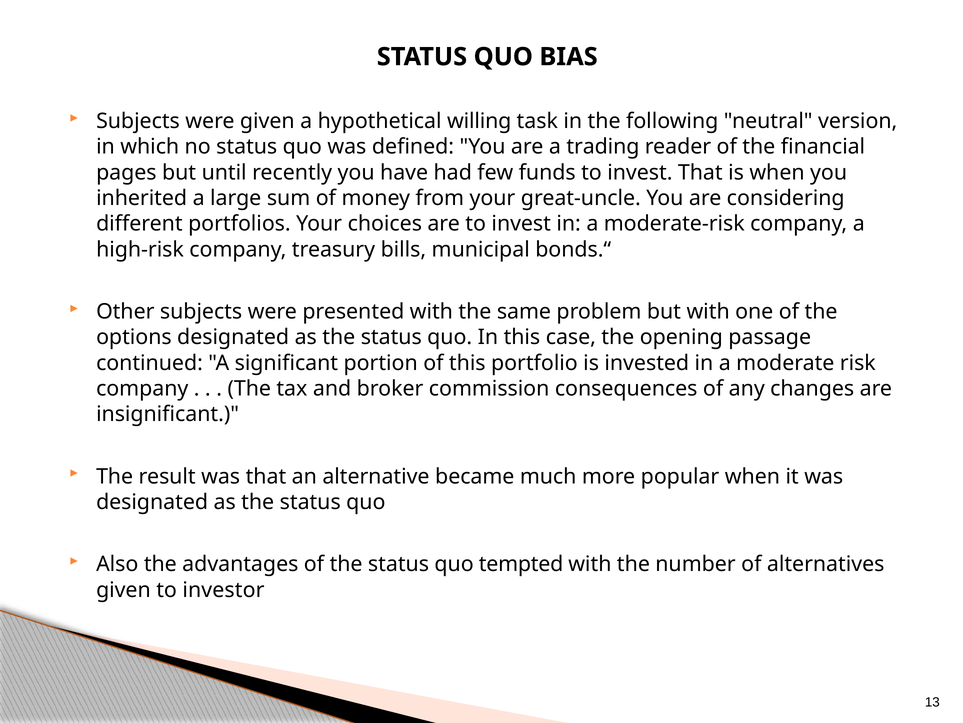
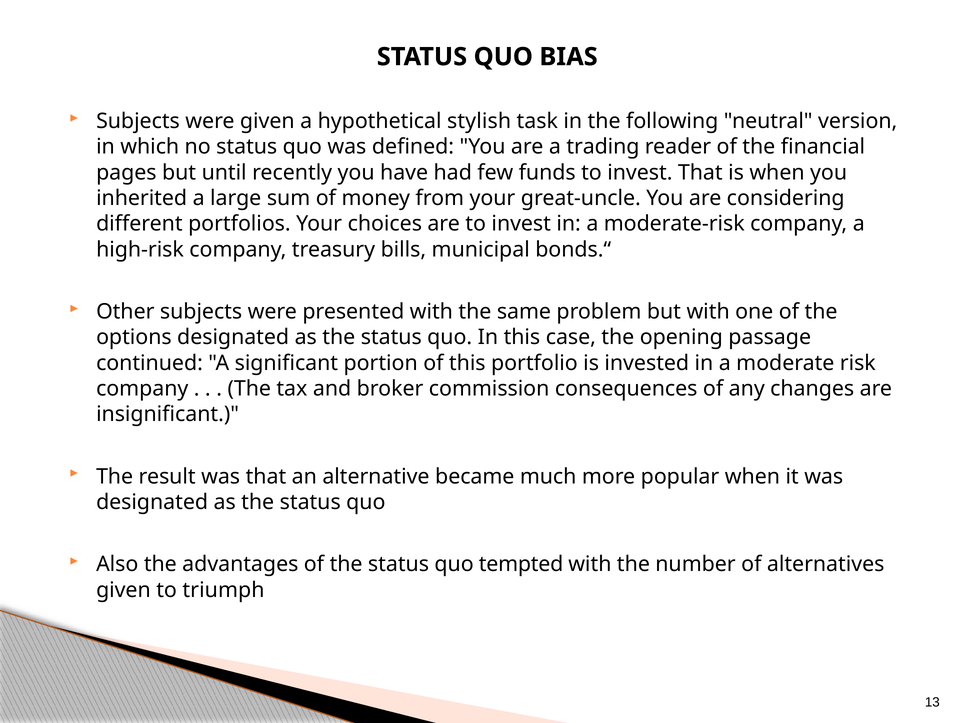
willing: willing -> stylish (479, 121)
investor: investor -> triumph (223, 589)
